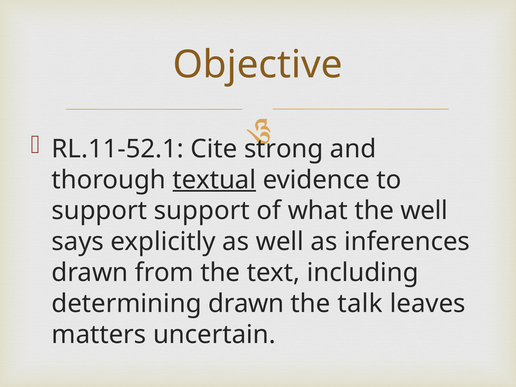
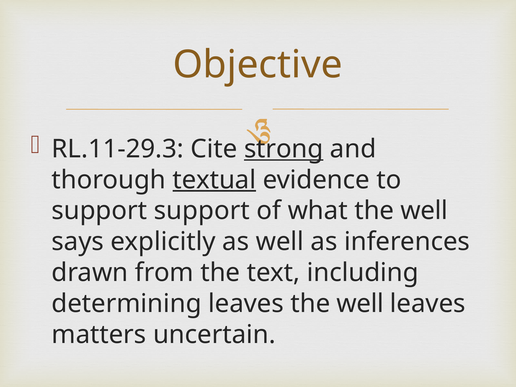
RL.11-52.1: RL.11-52.1 -> RL.11-29.3 (118, 149)
strong underline: none -> present (284, 149)
determining drawn: drawn -> leaves (246, 304)
talk: talk -> well (360, 304)
